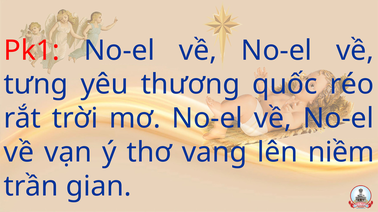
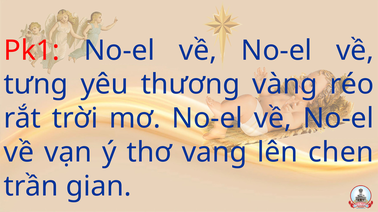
quốc: quốc -> vàng (285, 85)
niềm: niềm -> chen (341, 153)
